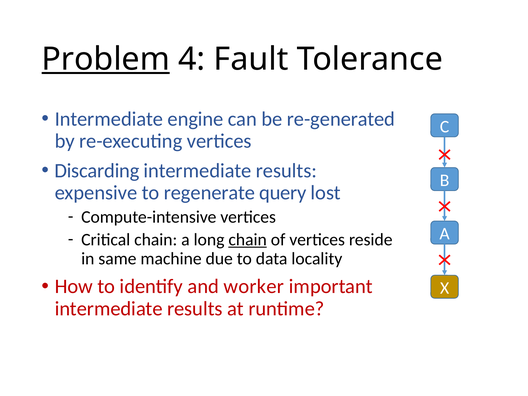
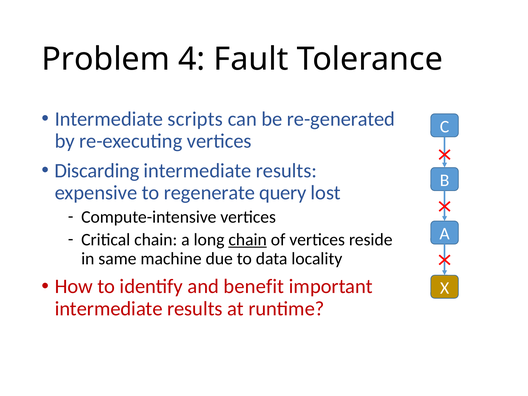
Problem underline: present -> none (106, 59)
engine: engine -> scripts (195, 119)
worker: worker -> benefit (254, 287)
